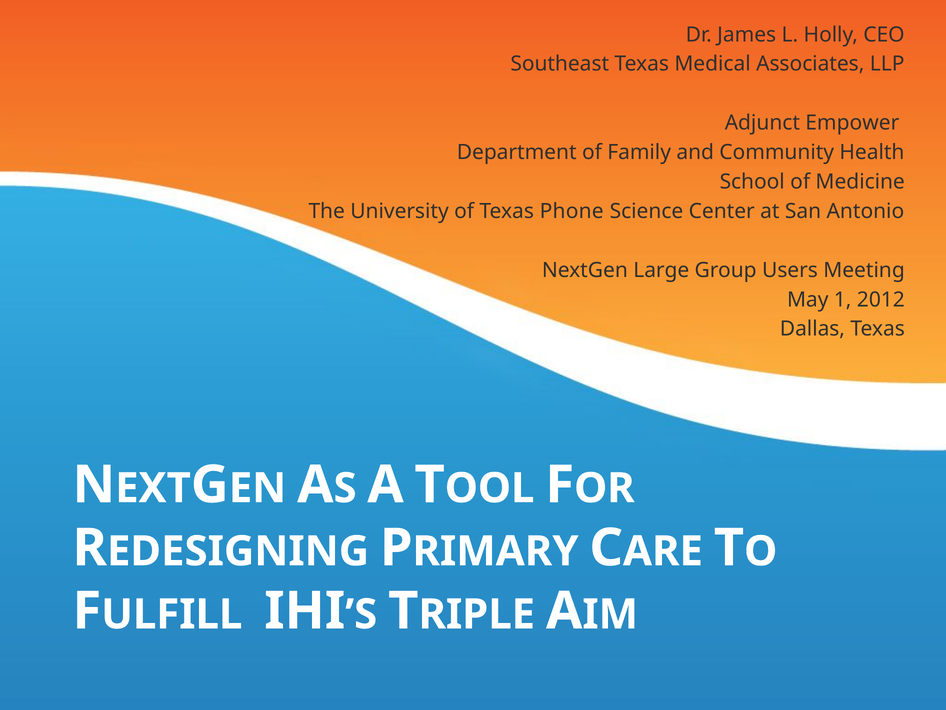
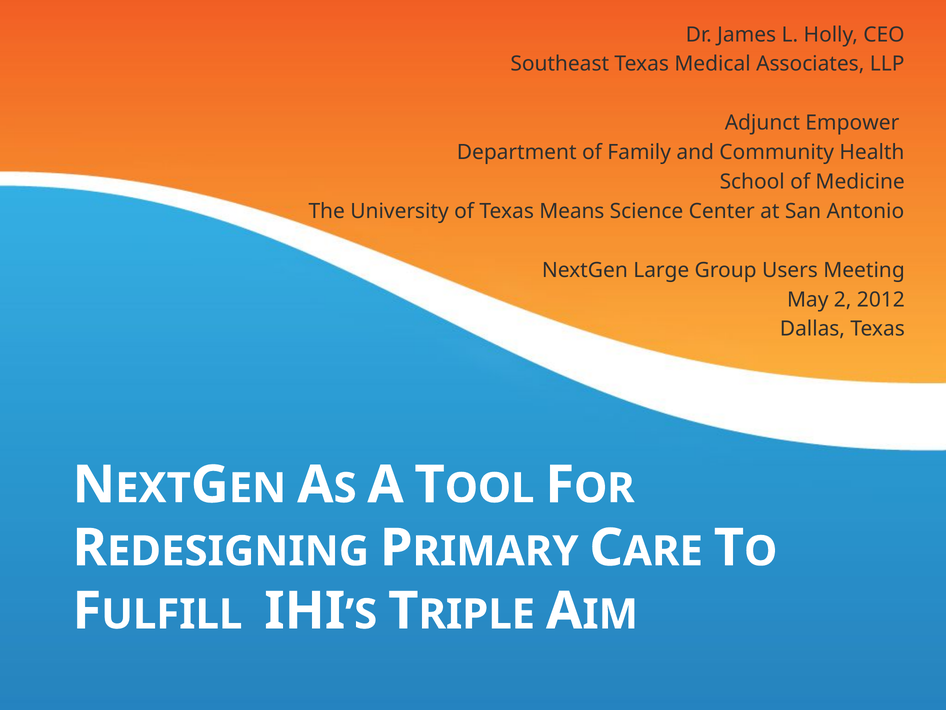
Phone: Phone -> Means (572, 211)
1: 1 -> 2 (843, 299)
